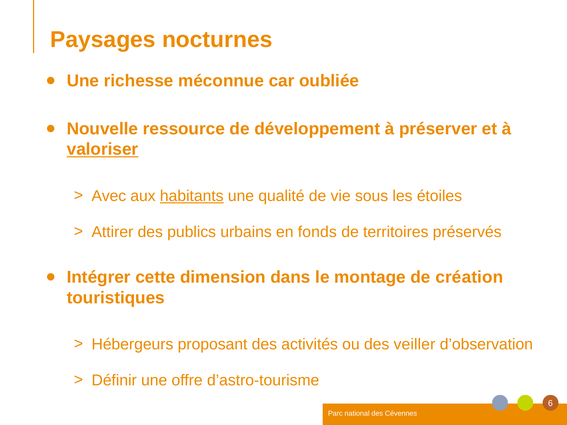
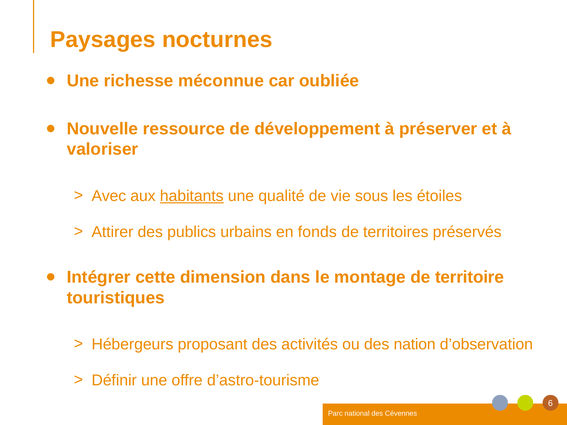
valoriser underline: present -> none (103, 149)
création: création -> territoire (470, 277)
veiller: veiller -> nation (415, 345)
